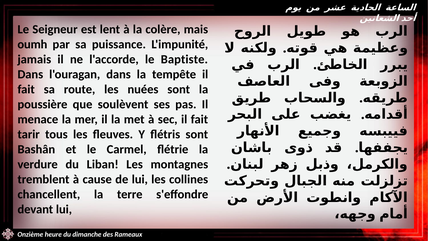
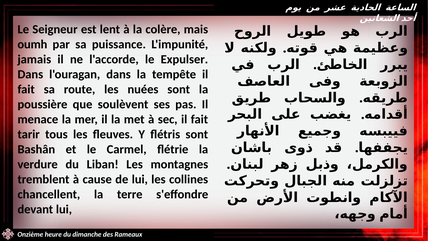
Baptiste: Baptiste -> Expulser (184, 59)
